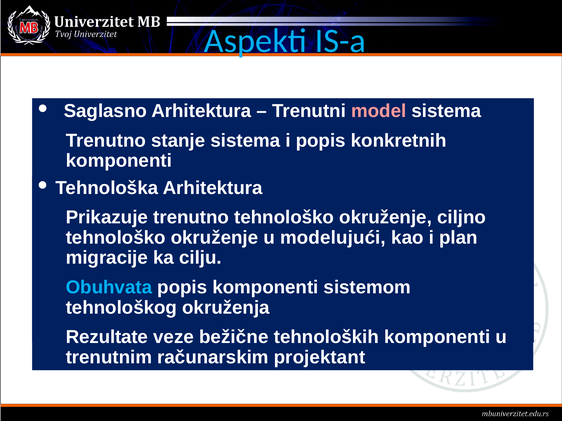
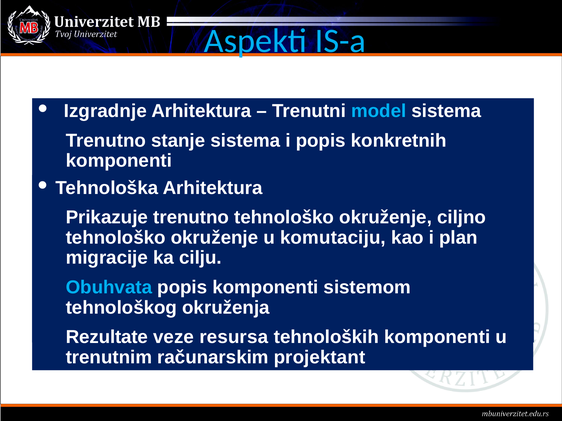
Saglasno: Saglasno -> Izgradnje (105, 111)
model colour: pink -> light blue (379, 111)
modelujući: modelujući -> komutaciju (333, 238)
bežične: bežične -> resursa (234, 337)
